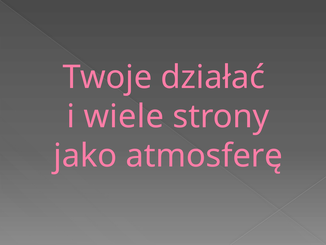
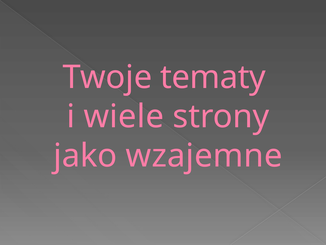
działać: działać -> tematy (213, 77)
atmosferę: atmosferę -> wzajemne (204, 155)
